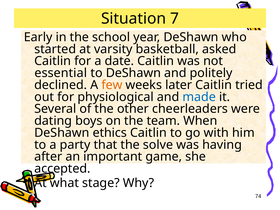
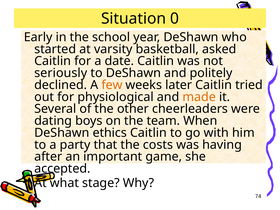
7: 7 -> 0 (175, 19)
essential: essential -> seriously (61, 73)
made colour: blue -> orange (199, 97)
solve: solve -> costs (158, 145)
